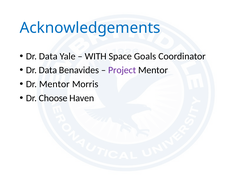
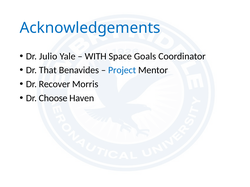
Data: Data -> Julio (48, 56)
Data: Data -> That (48, 70)
Project colour: purple -> blue (122, 70)
Dr Mentor: Mentor -> Recover (54, 84)
